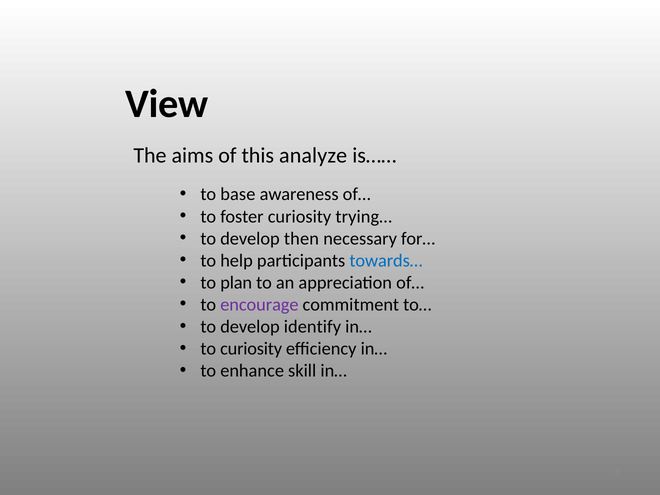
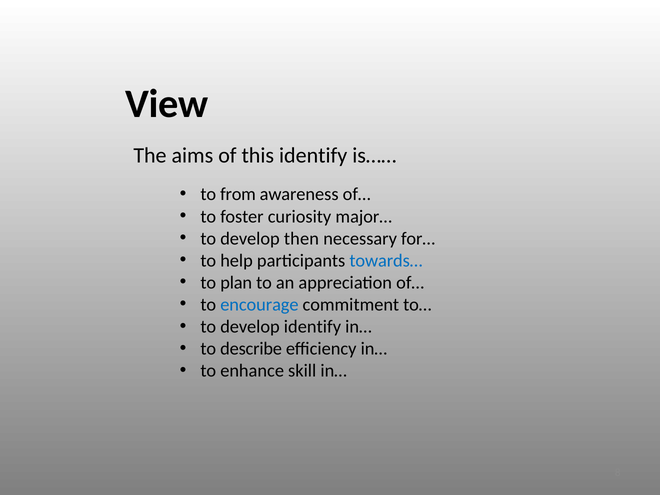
this analyze: analyze -> identify (313, 156)
base: base -> from (238, 194)
trying…: trying… -> major… (364, 216)
encourage colour: purple -> blue (259, 304)
to curiosity: curiosity -> describe (251, 349)
